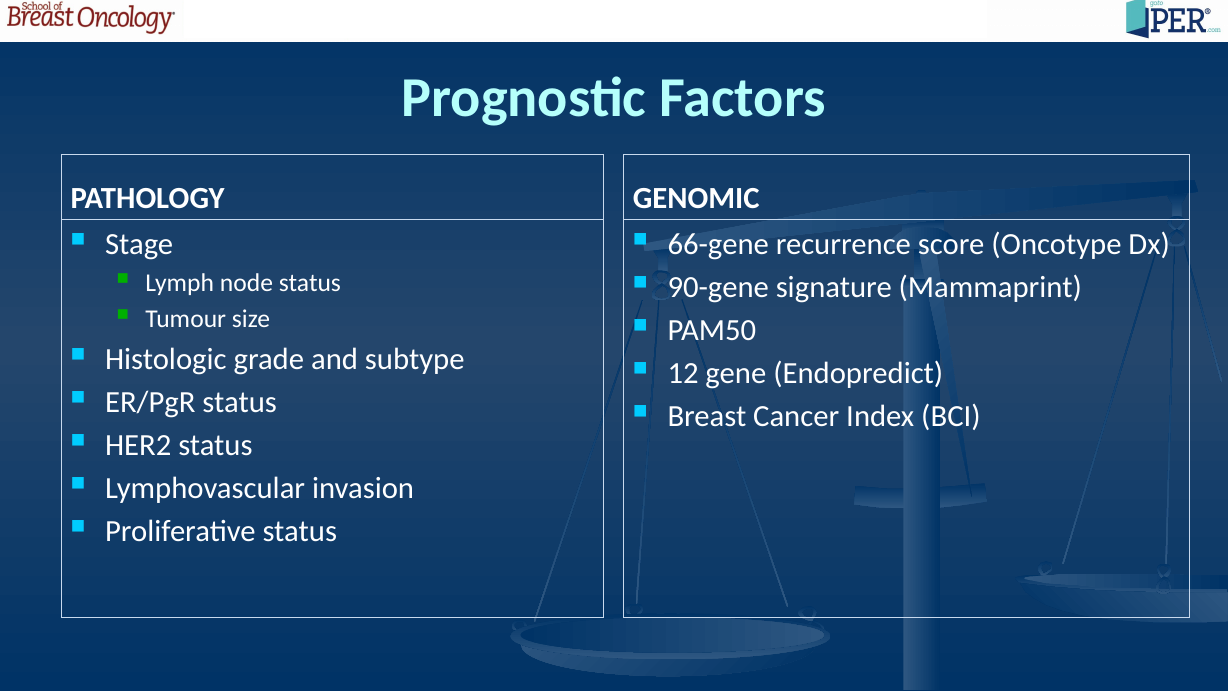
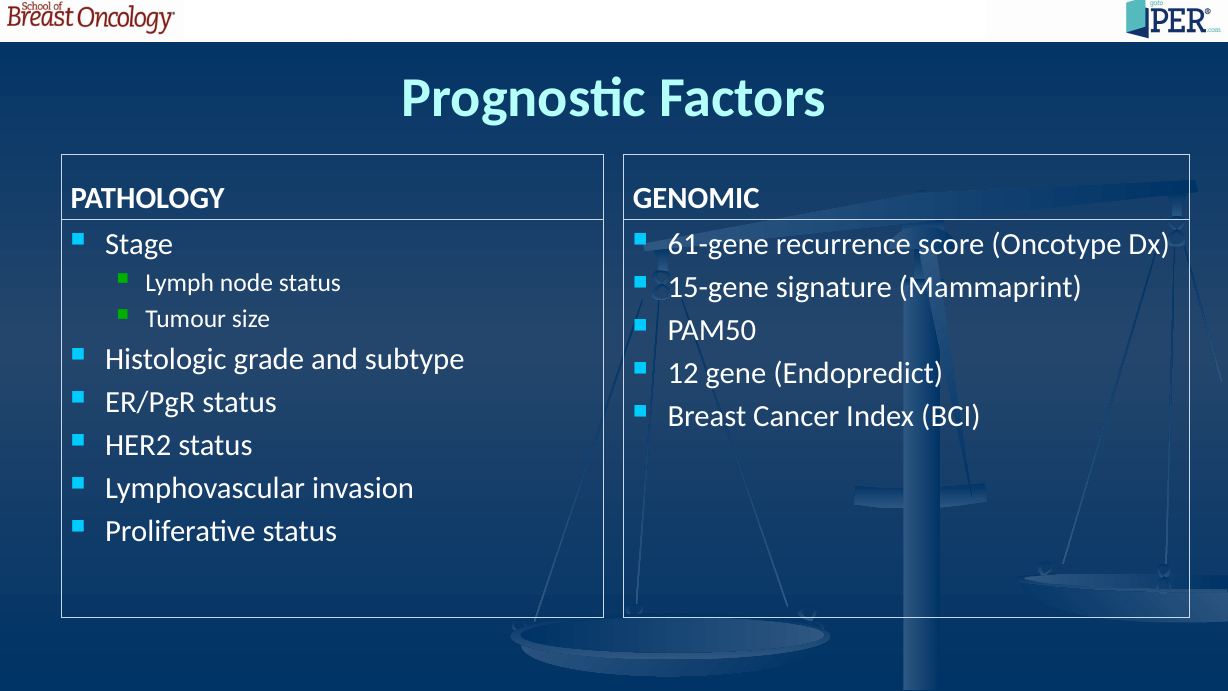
66-gene: 66-gene -> 61-gene (718, 244)
90-gene: 90-gene -> 15-gene (718, 287)
